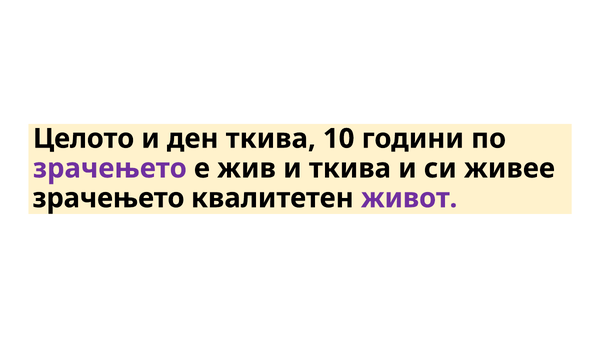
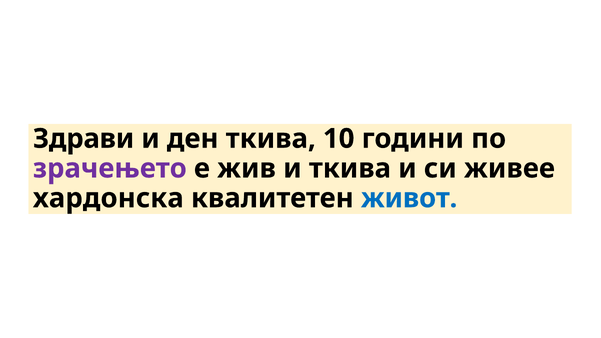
Целото: Целото -> Здрави (84, 139)
зрачењето: зрачењето -> хардонска (108, 198)
живот colour: purple -> blue (409, 198)
